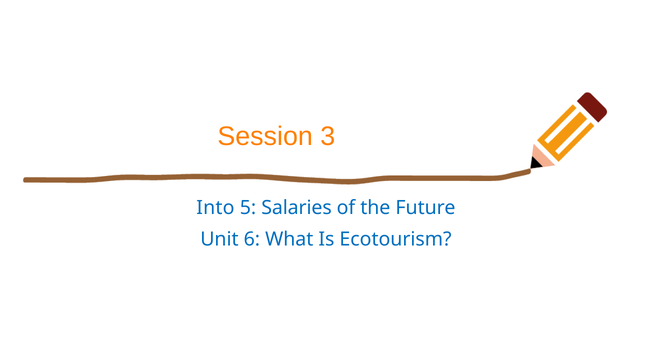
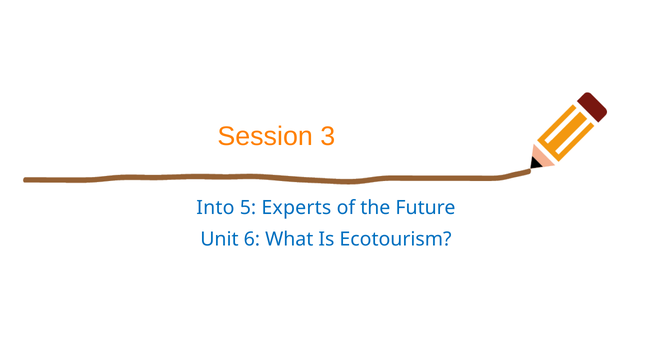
Salaries: Salaries -> Experts (296, 208)
